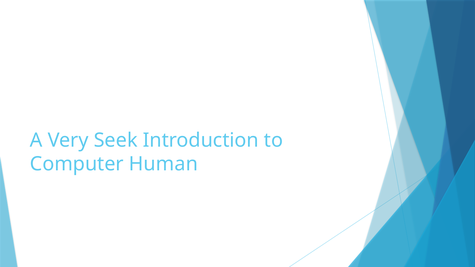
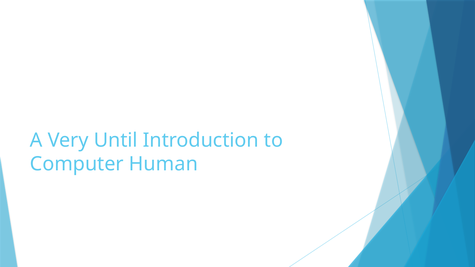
Seek: Seek -> Until (116, 140)
